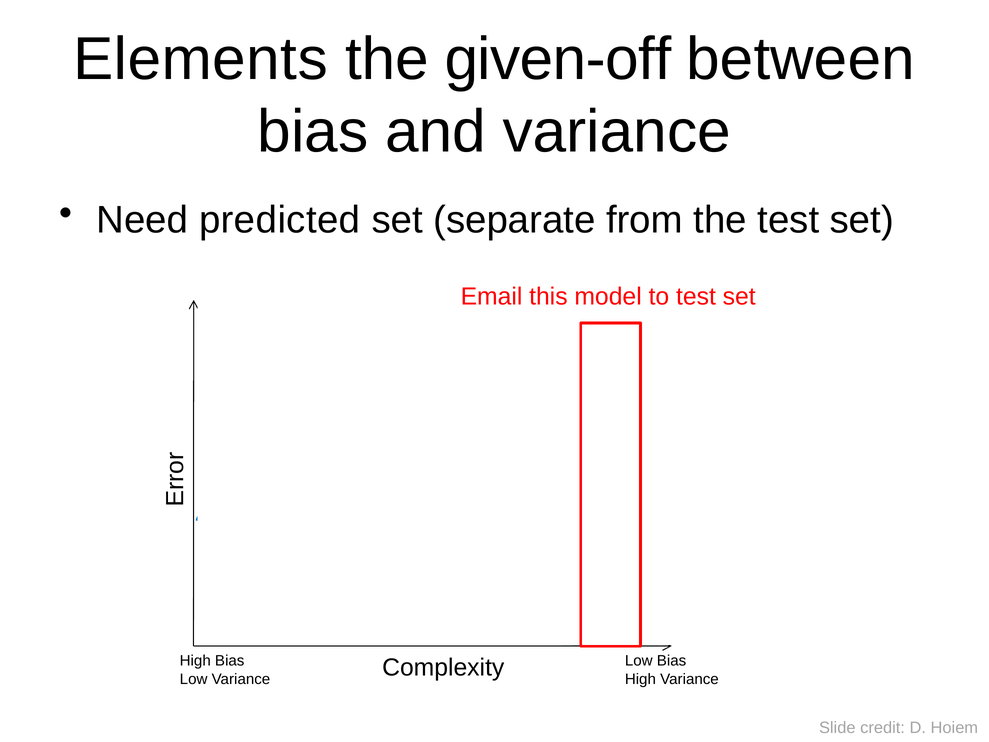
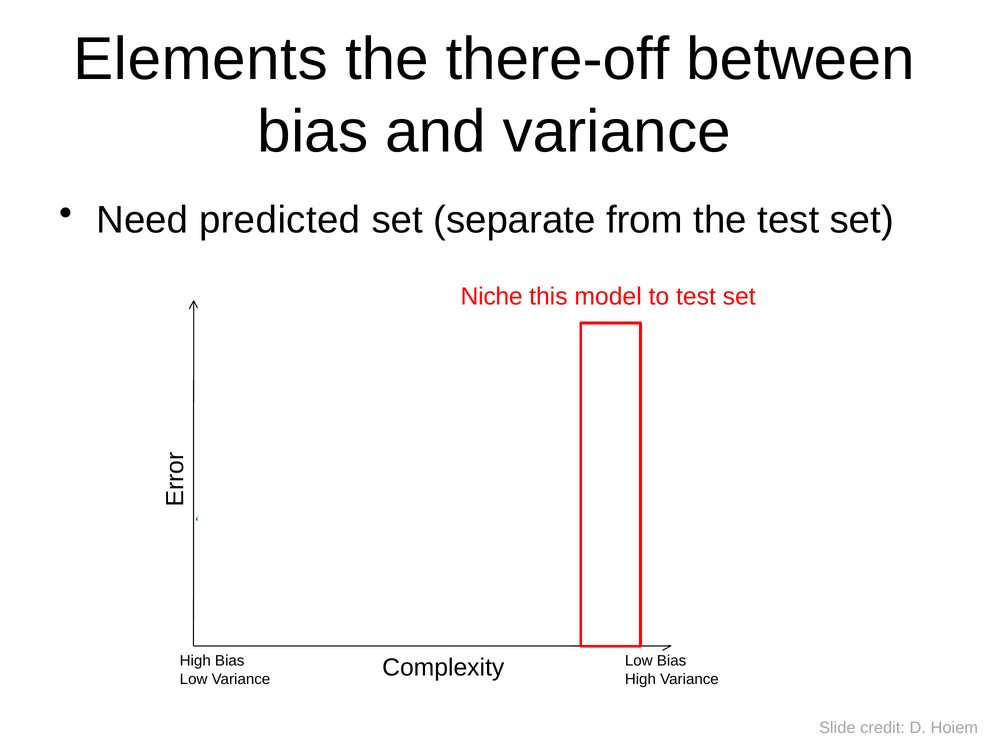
given-off: given-off -> there-off (558, 59)
Email: Email -> Niche (492, 296)
